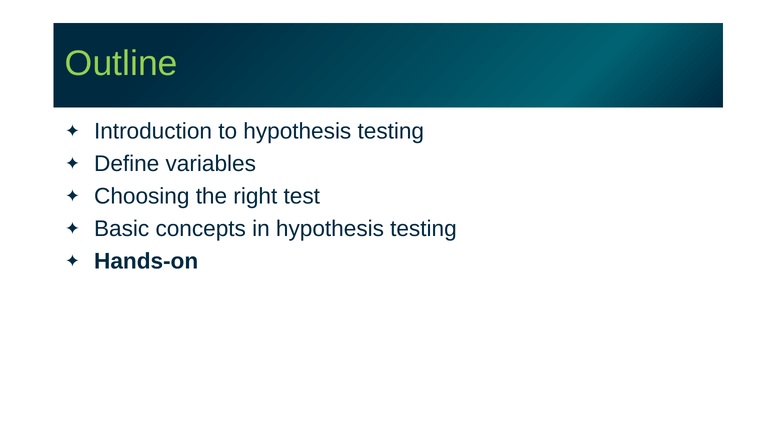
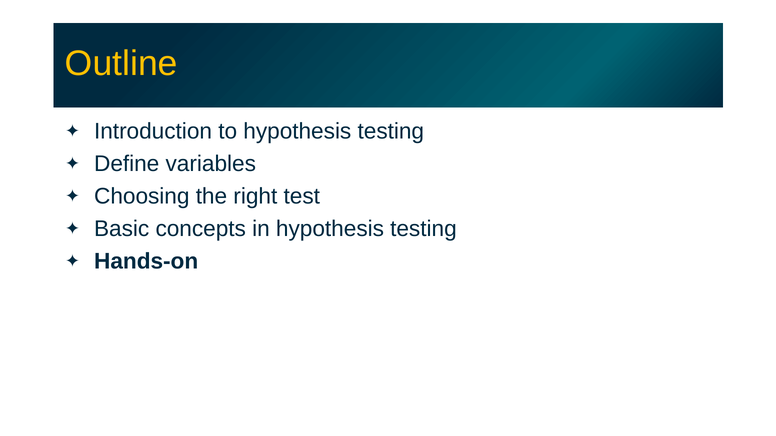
Outline colour: light green -> yellow (121, 64)
